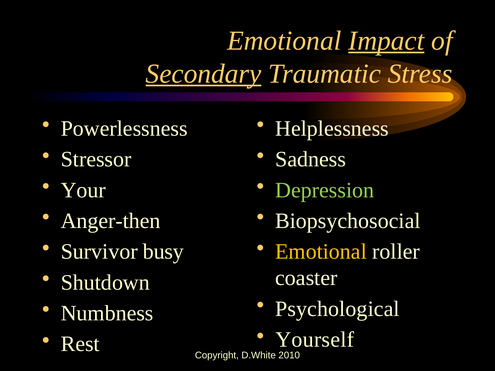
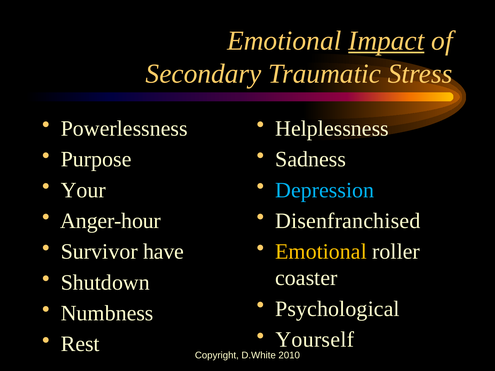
Secondary underline: present -> none (204, 74)
Stressor: Stressor -> Purpose (96, 159)
Depression colour: light green -> light blue (325, 190)
Anger-then: Anger-then -> Anger-hour (111, 221)
Biopsychosocial: Biopsychosocial -> Disenfranchised (348, 221)
busy: busy -> have (163, 252)
